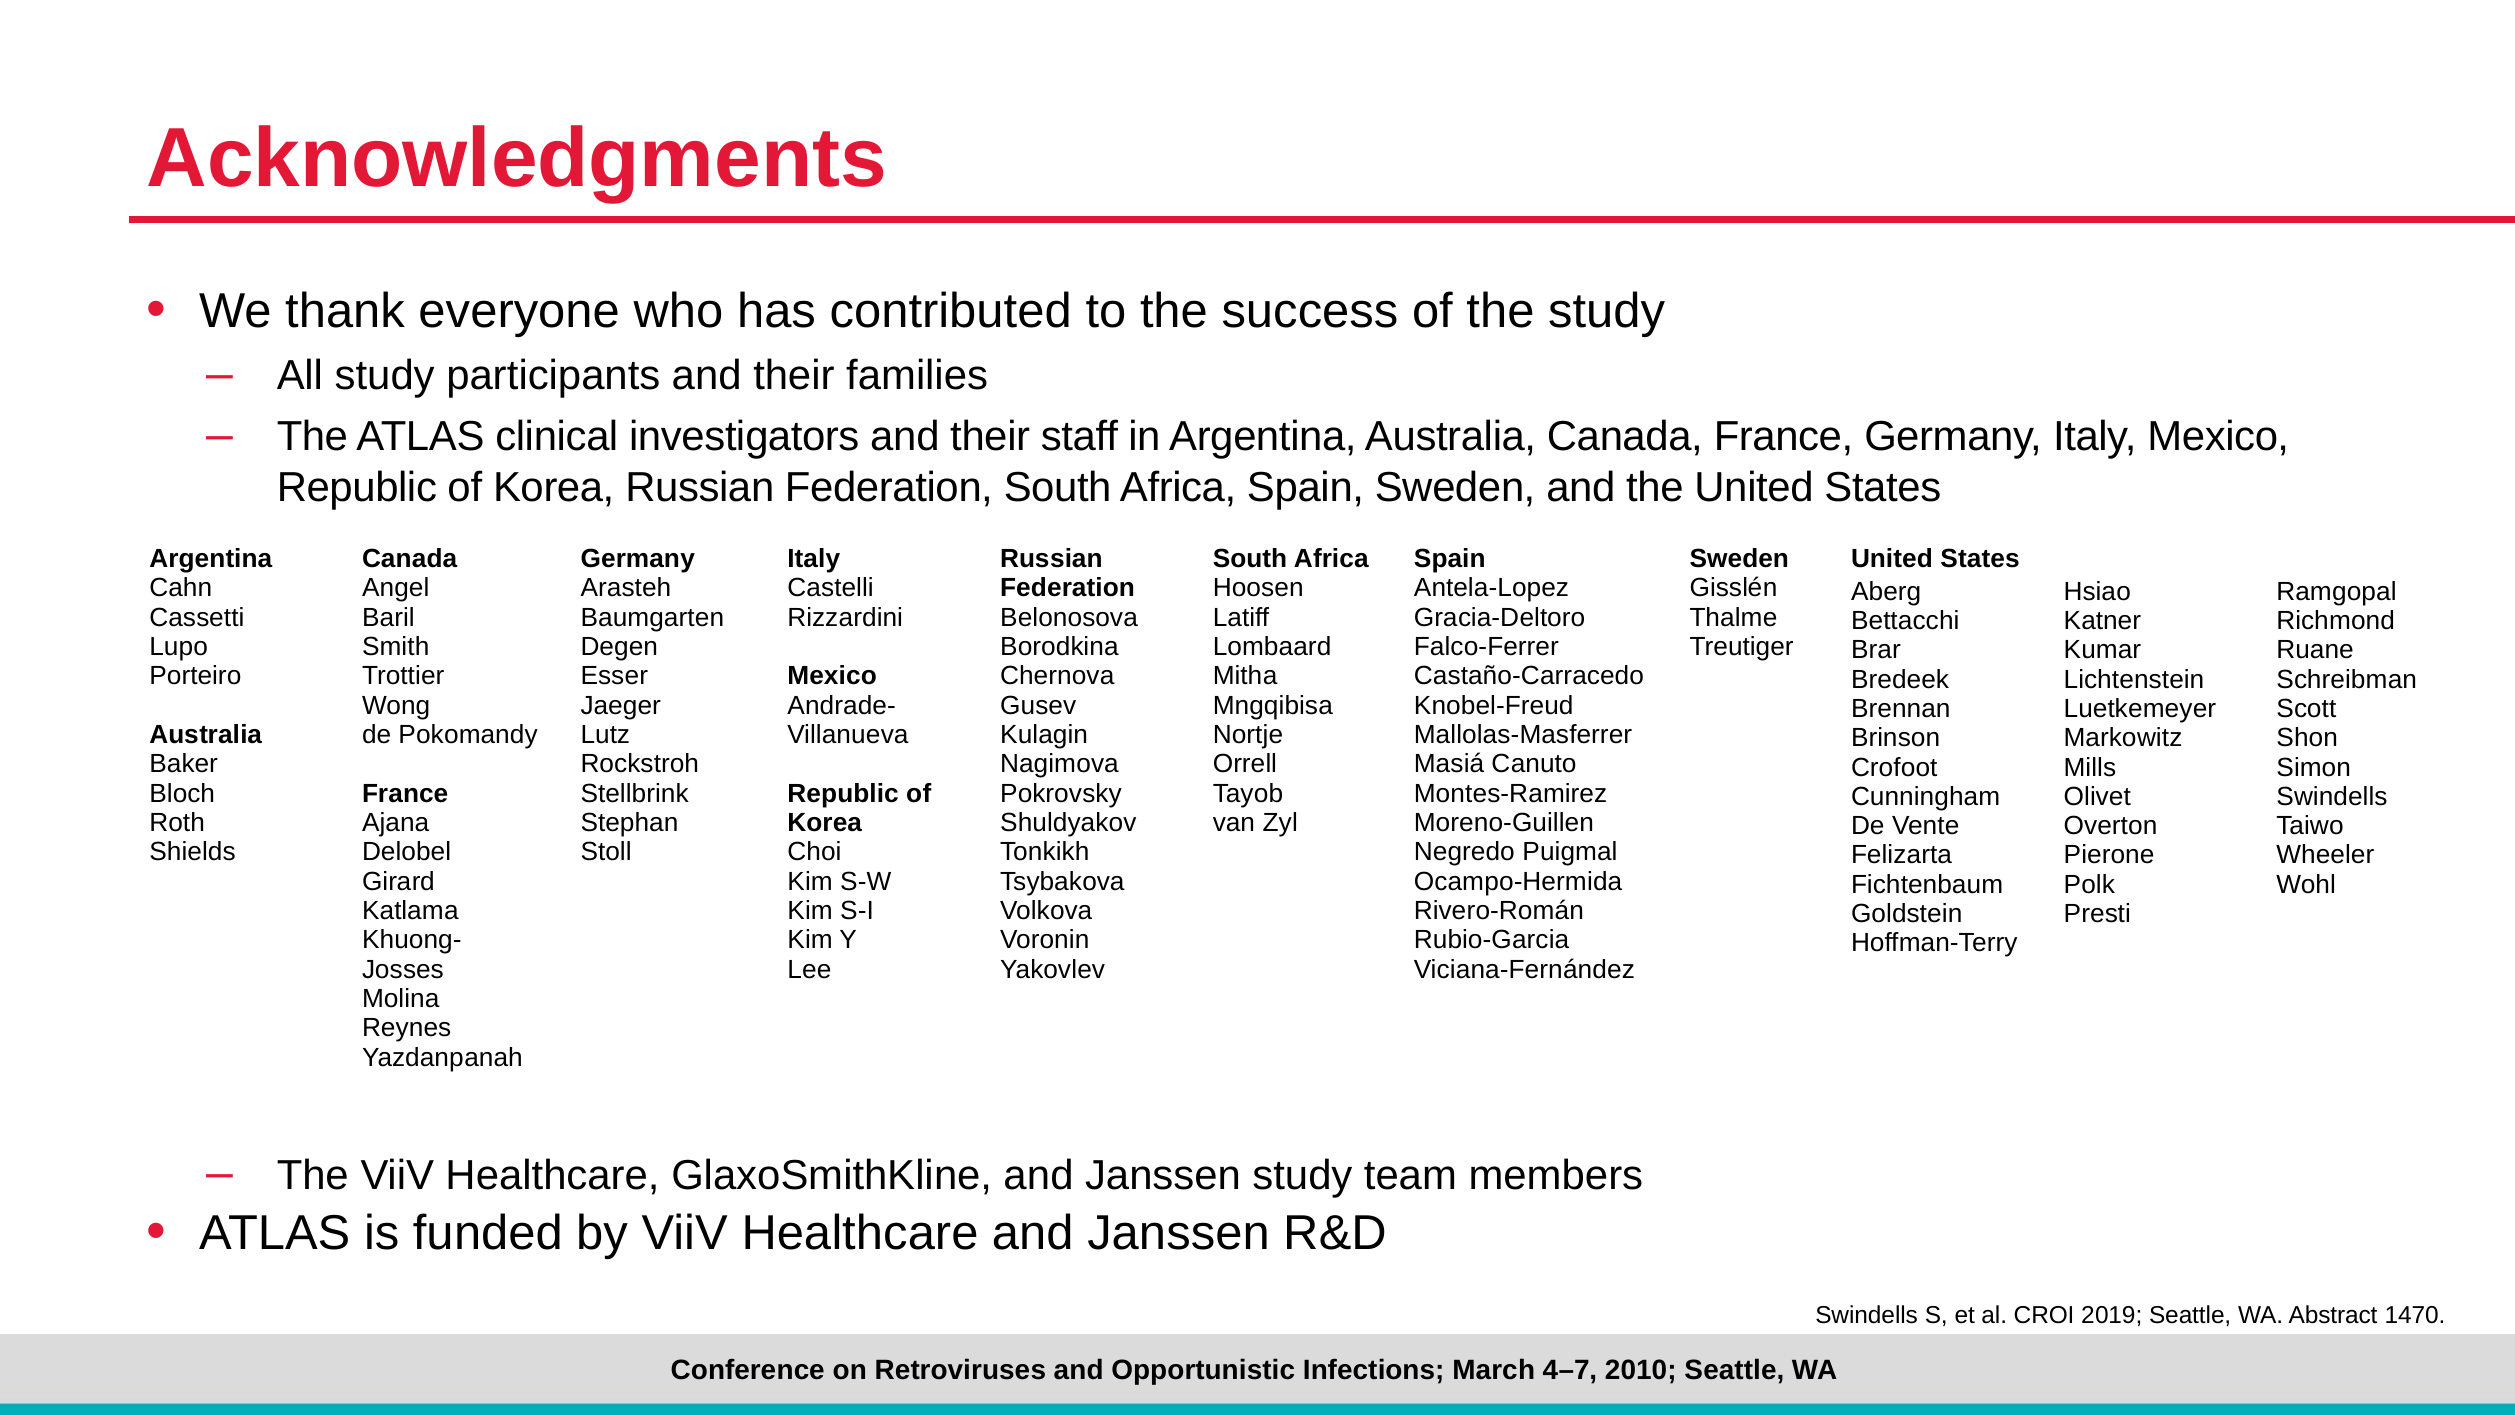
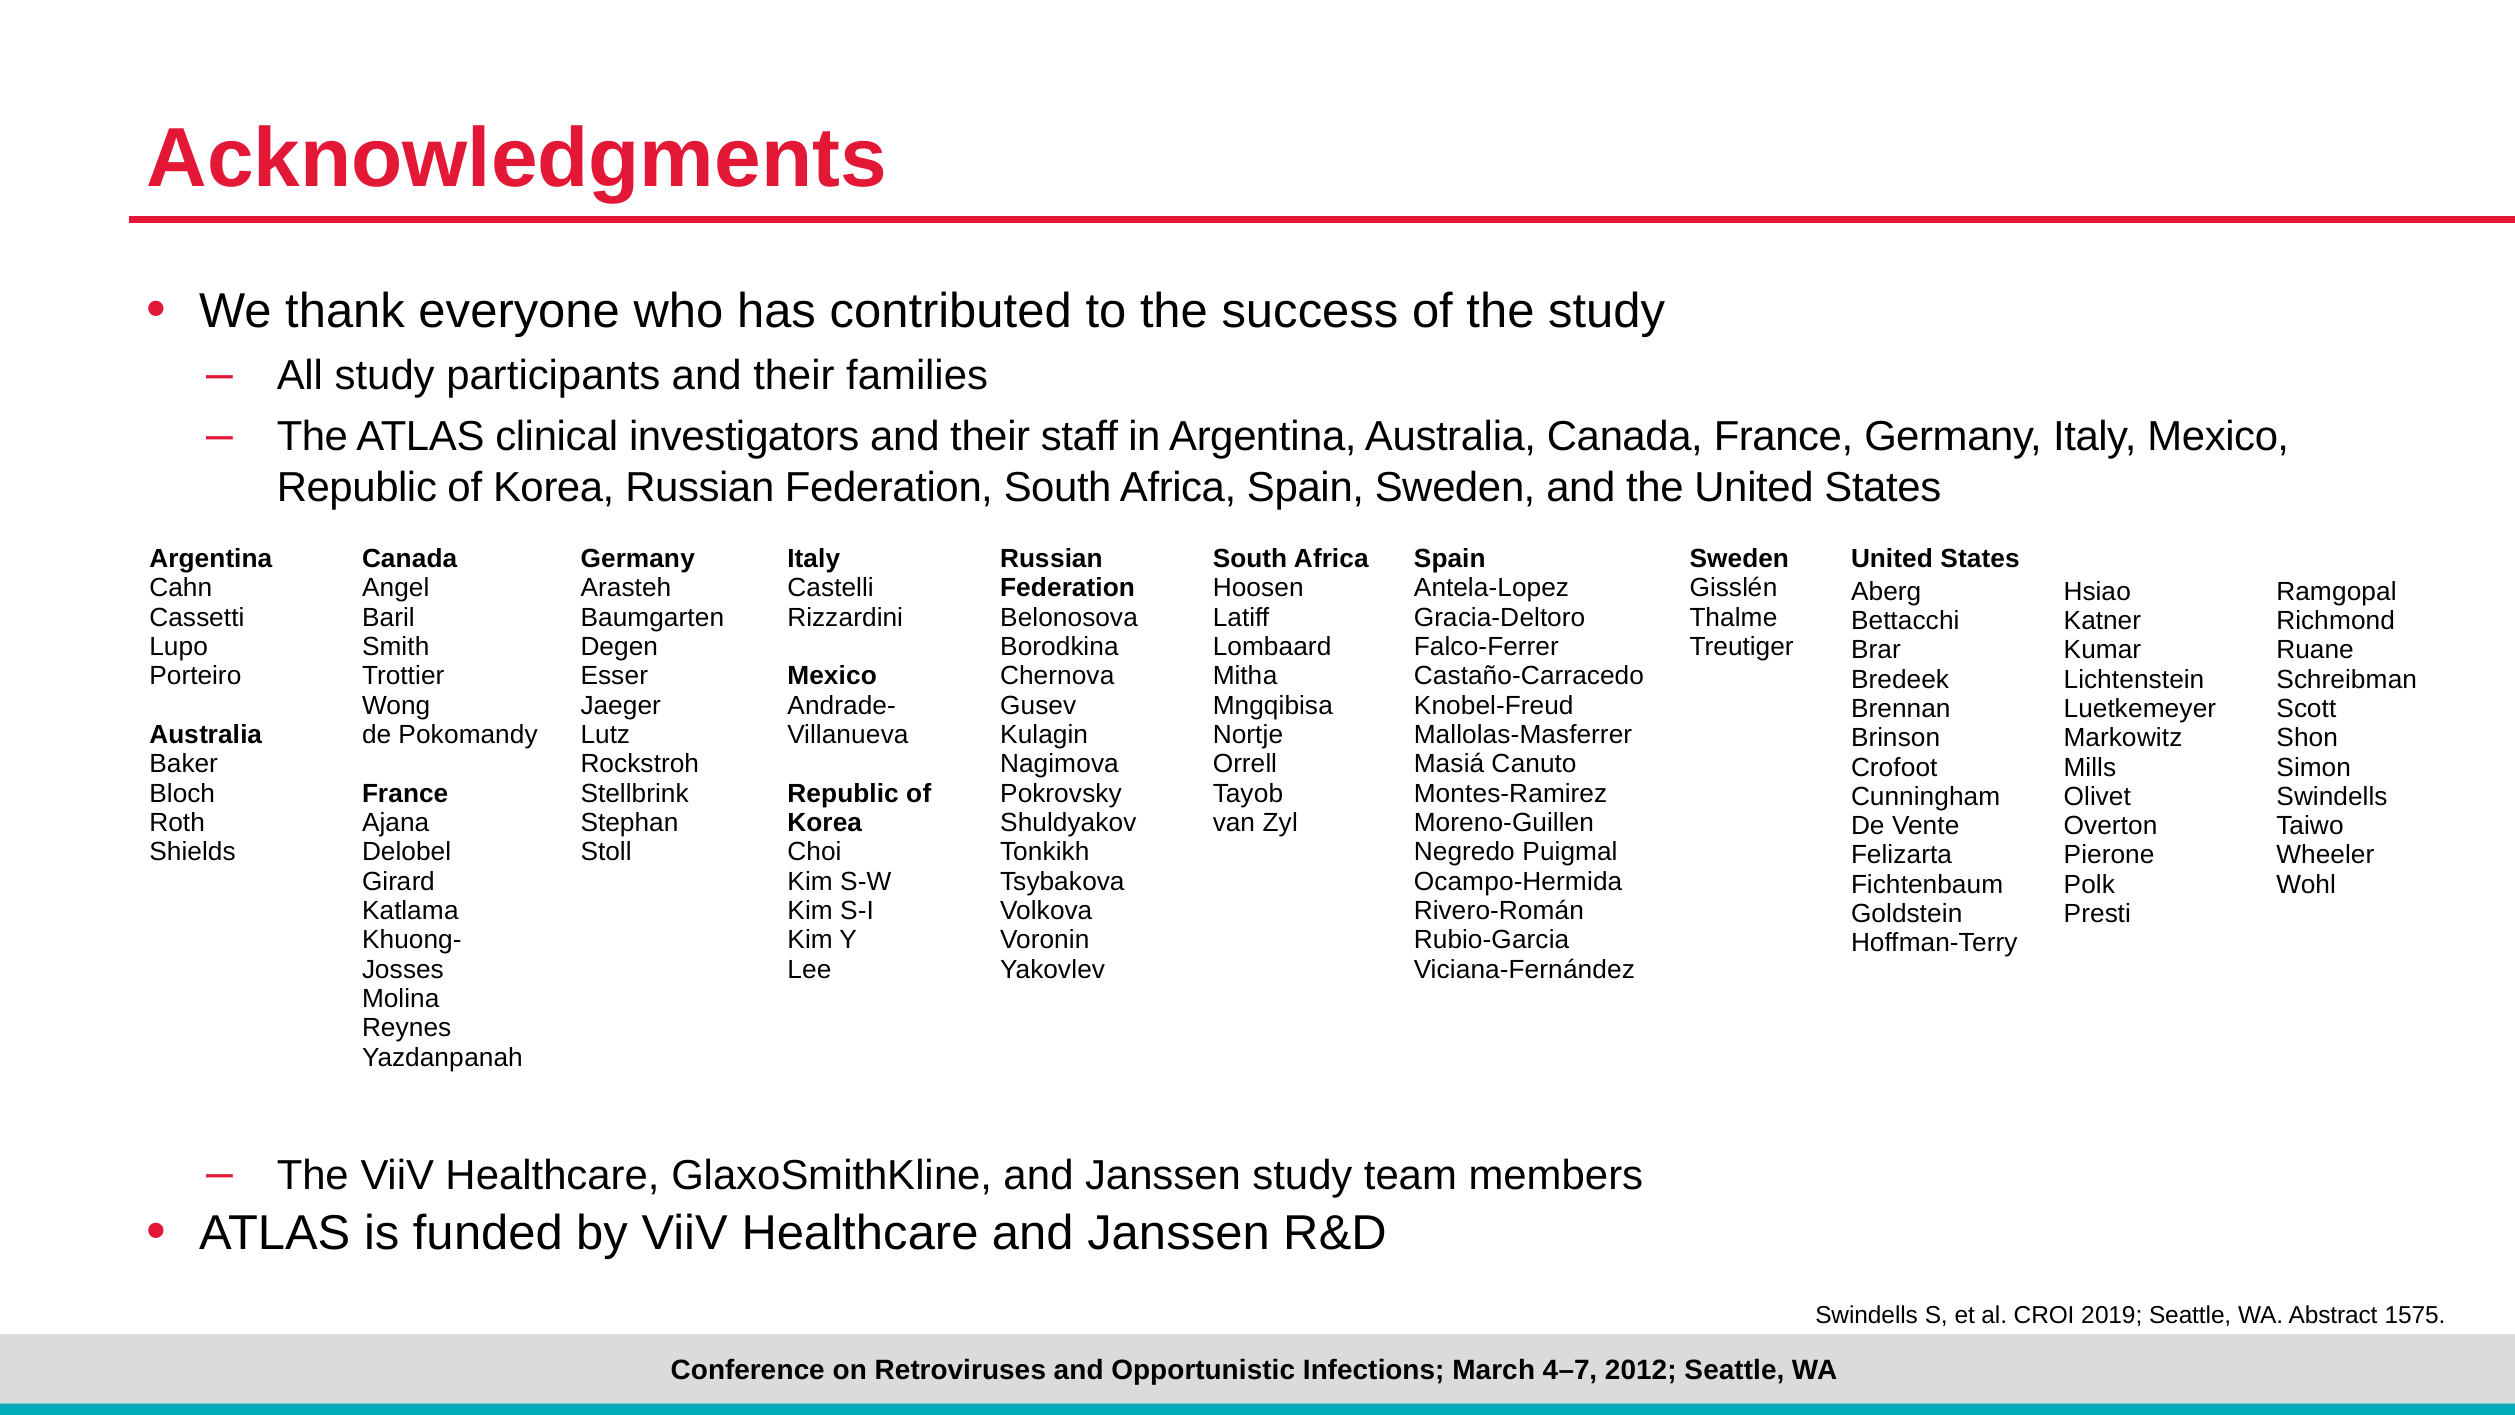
1470: 1470 -> 1575 (2415, 1315)
2010: 2010 -> 2012 (1641, 1370)
